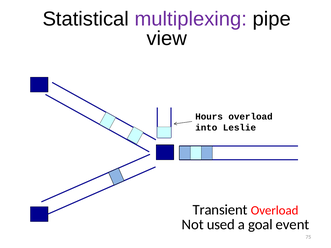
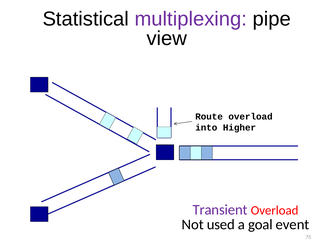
Hours: Hours -> Route (209, 117)
Leslie: Leslie -> Higher (239, 128)
Transient colour: black -> purple (220, 210)
